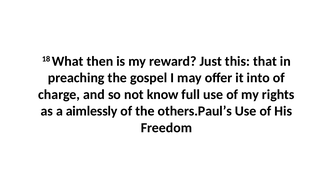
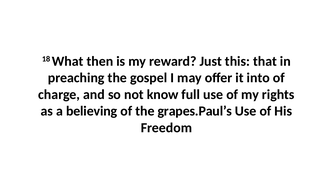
aimlessly: aimlessly -> believing (92, 111)
others.Paul’s: others.Paul’s -> grapes.Paul’s (195, 111)
